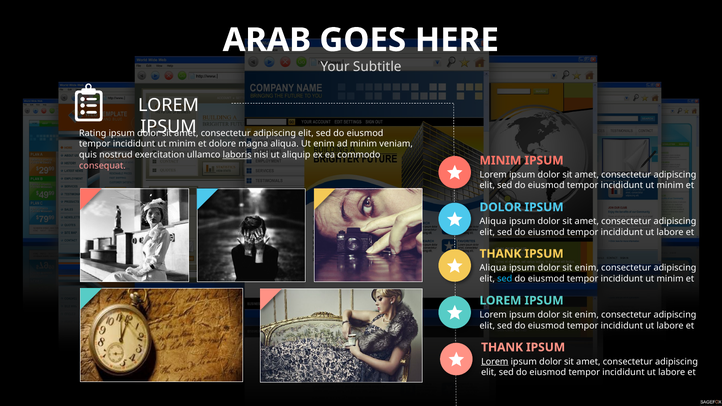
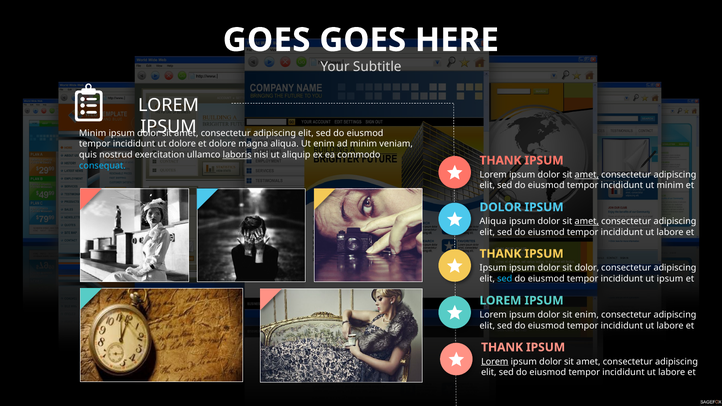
ARAB: ARAB -> GOES (267, 40)
Rating: Rating -> Minim (93, 133)
minim: minim -> dolore (182, 144)
MINIM: MINIM -> THANK (501, 161)
consequat colour: pink -> light blue (102, 166)
amet underline: none -> present (587, 175)
amet underline: none -> present (587, 222)
Aliqua: Aliqua -> Ipsum (493, 268)
enim: enim -> dolor (587, 268)
minim: minim -> ipsum (670, 279)
